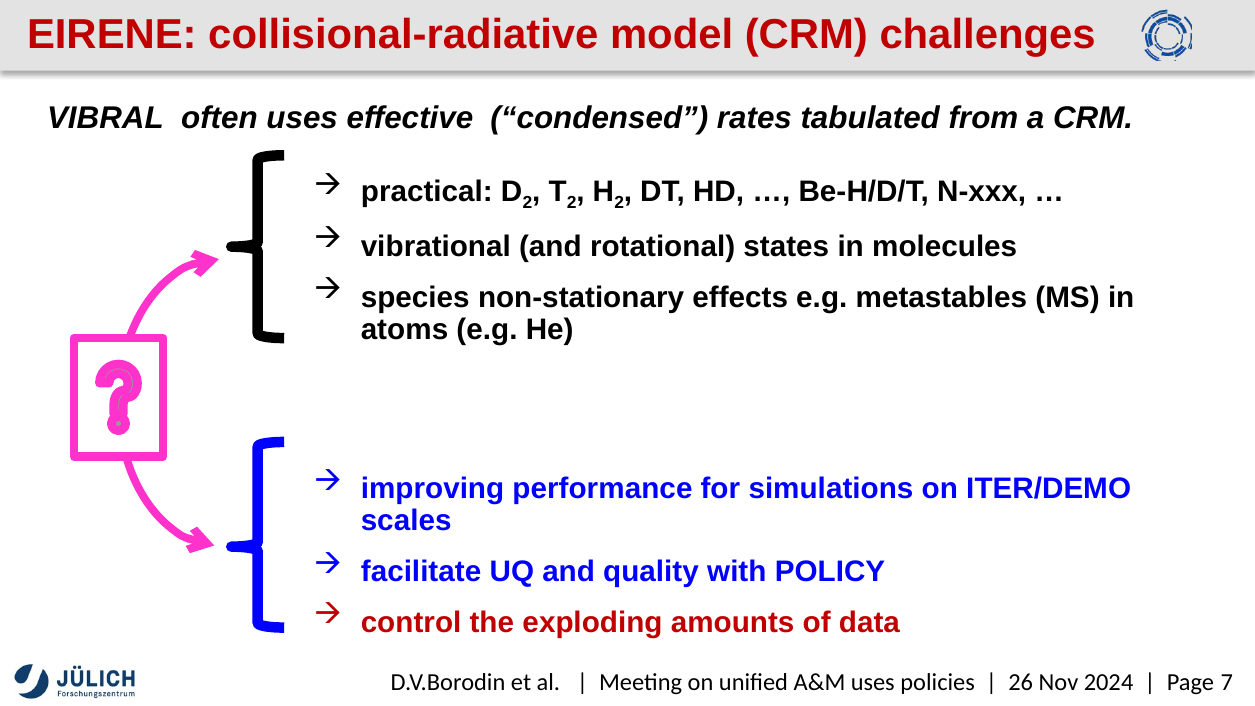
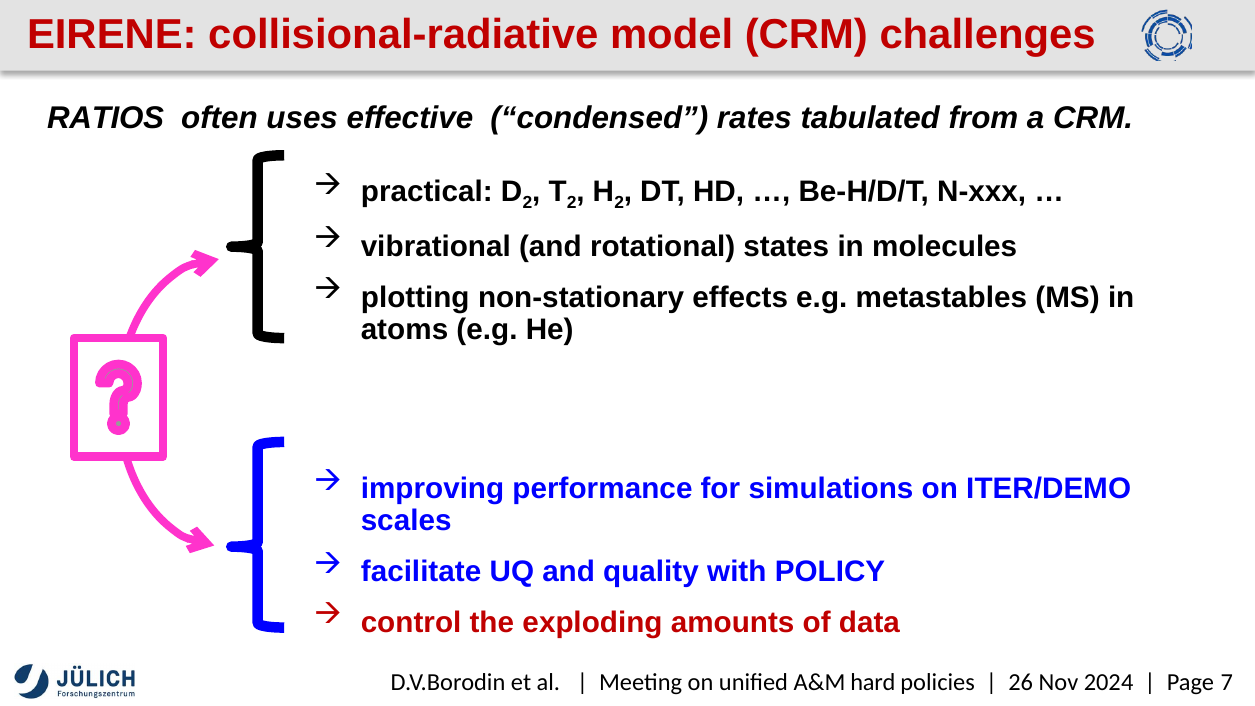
VIBRAL: VIBRAL -> RATIOS (106, 118)
species: species -> plotting (415, 297)
uses: uses -> hard (873, 682)
